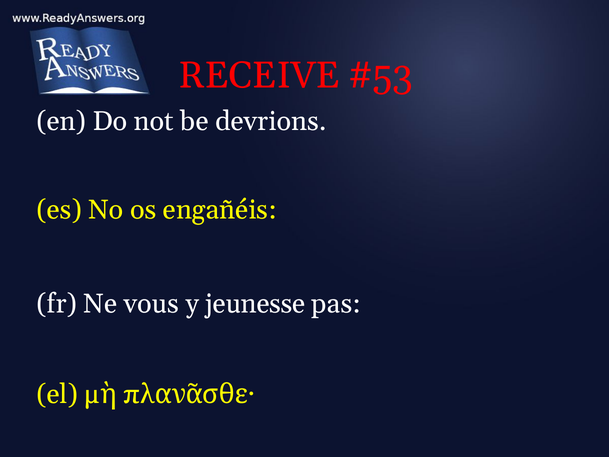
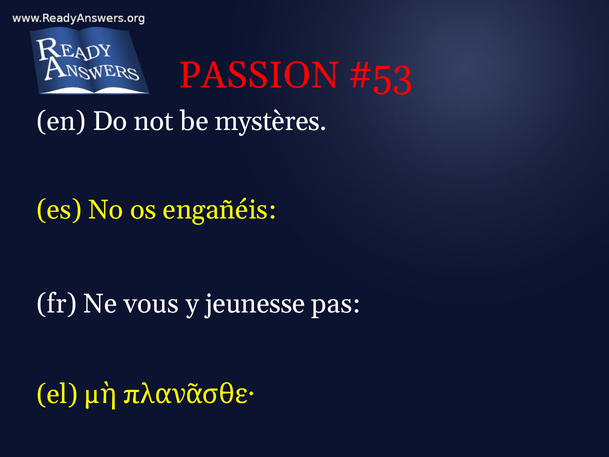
RECEIVE: RECEIVE -> PASSION (259, 75)
devrions: devrions -> mystères (271, 121)
